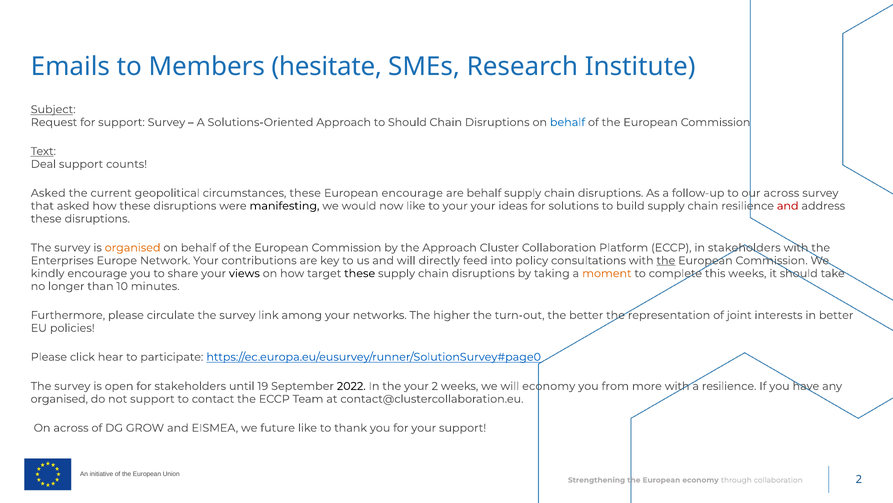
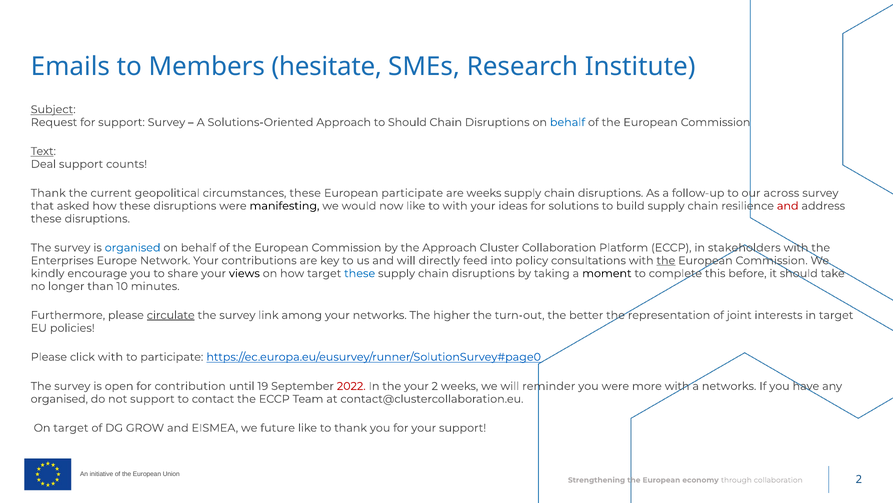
Asked: Asked -> Thank (48, 193)
European encourage: encourage -> participate (412, 193)
are behalf: behalf -> weeks (484, 193)
to your: your -> with (455, 206)
organised colour: orange -> blue (133, 247)
these colour: black -> blue (360, 273)
moment colour: orange -> black (607, 273)
this weeks: weeks -> before (747, 273)
circulate underline: none -> present (171, 315)
in better: better -> target (836, 315)
click hear: hear -> with (110, 357)
for stakeholders: stakeholders -> contribution (190, 386)
2022 colour: black -> red (351, 386)
will economy: economy -> reminder (549, 386)
you from: from -> were (615, 386)
a resilience: resilience -> networks (729, 386)
On across: across -> target (71, 427)
